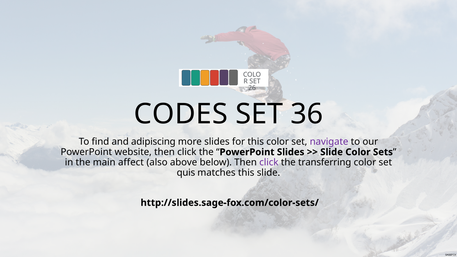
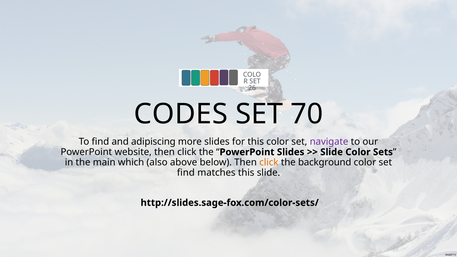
36: 36 -> 70 (307, 114)
affect: affect -> which (131, 162)
click colour: purple -> orange (269, 162)
transferring: transferring -> background (325, 162)
quis: quis -> find (186, 173)
